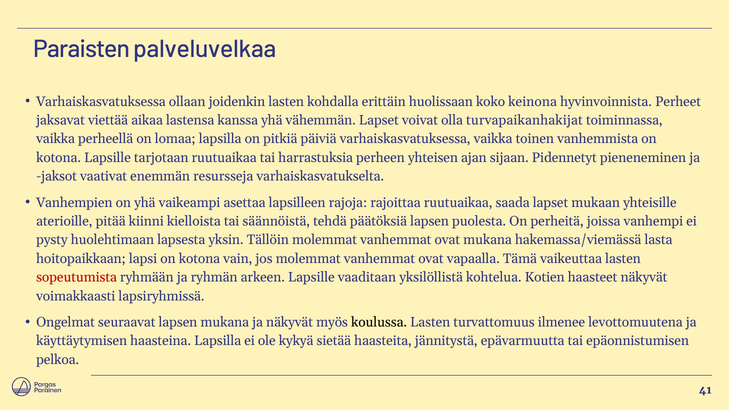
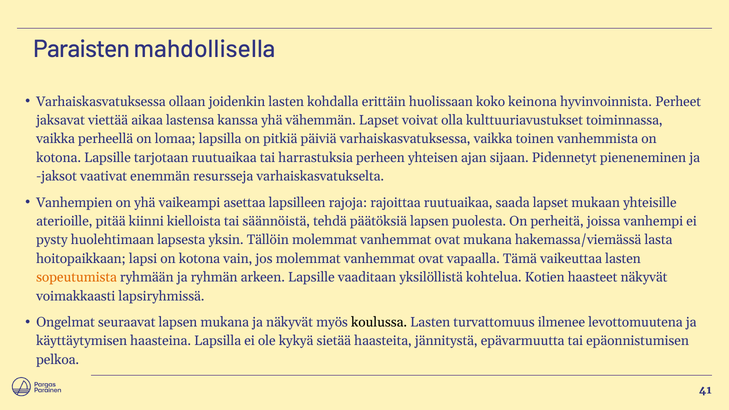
palveluvelkaa: palveluvelkaa -> mahdollisella (205, 49)
turvapaikanhakijat: turvapaikanhakijat -> kulttuuriavustukset (525, 120)
sopeutumista colour: red -> orange (77, 277)
